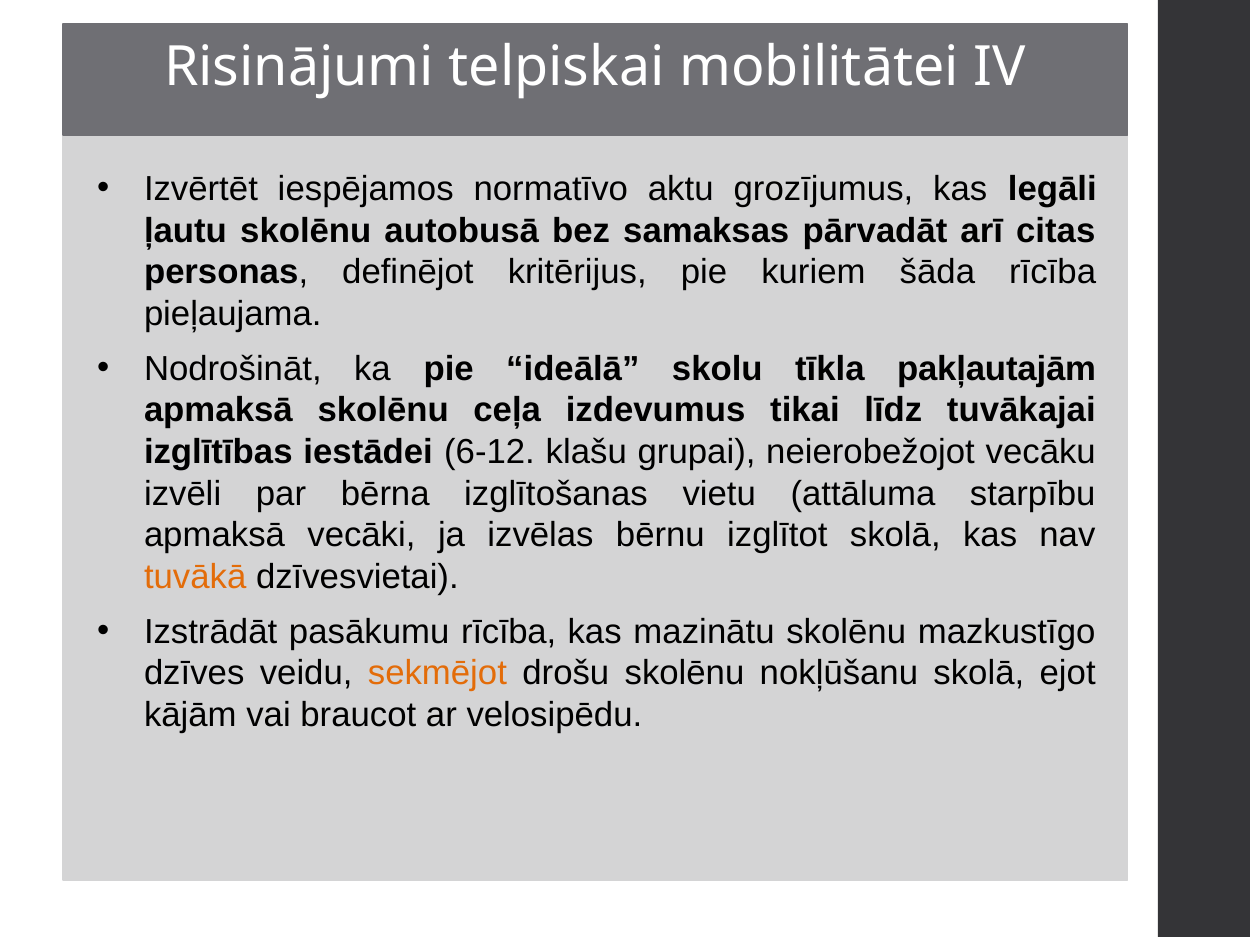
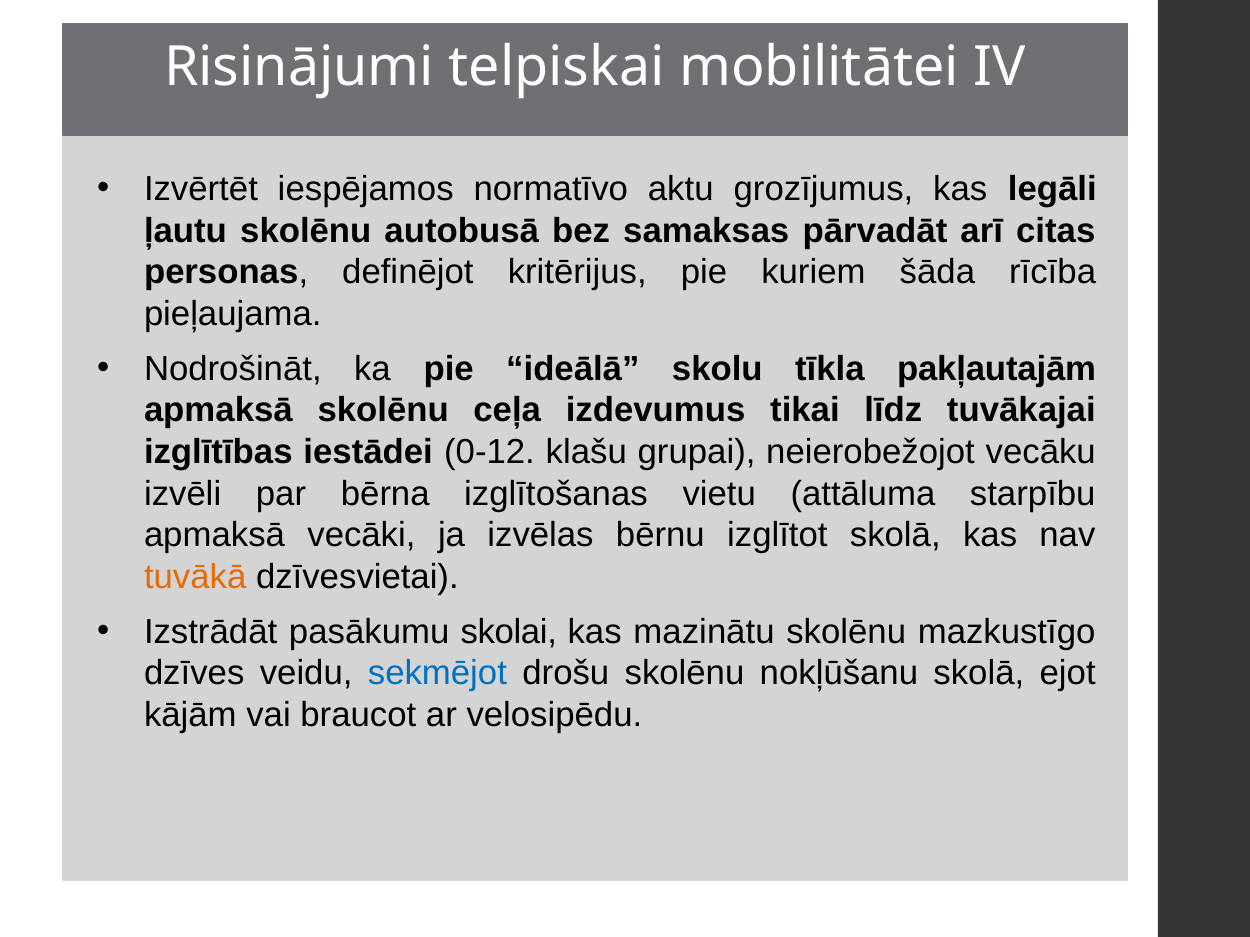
6-12: 6-12 -> 0-12 (489, 452)
pasākumu rīcība: rīcība -> skolai (509, 632)
sekmējot colour: orange -> blue (437, 674)
